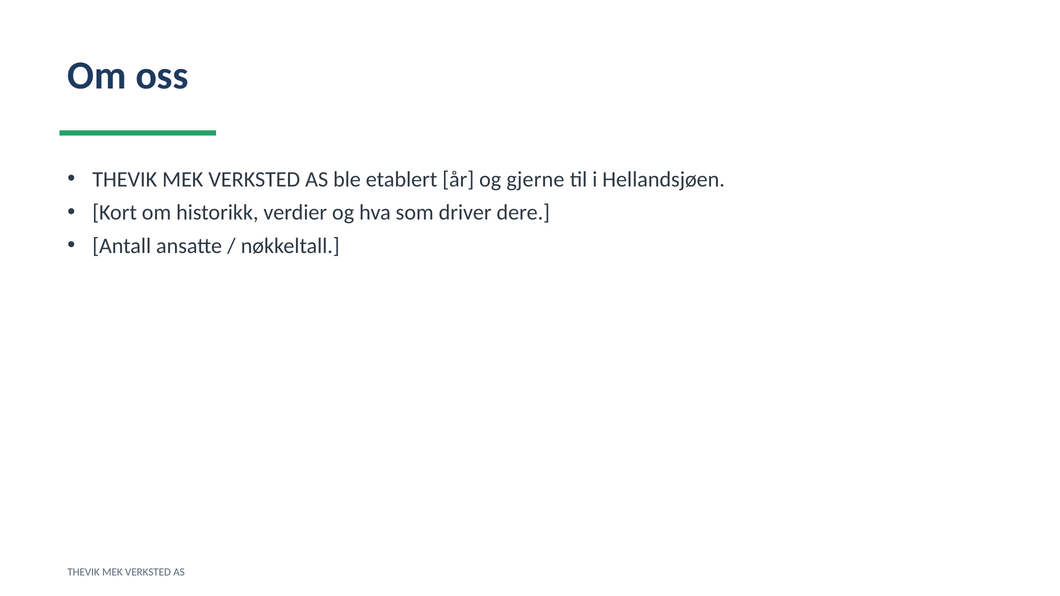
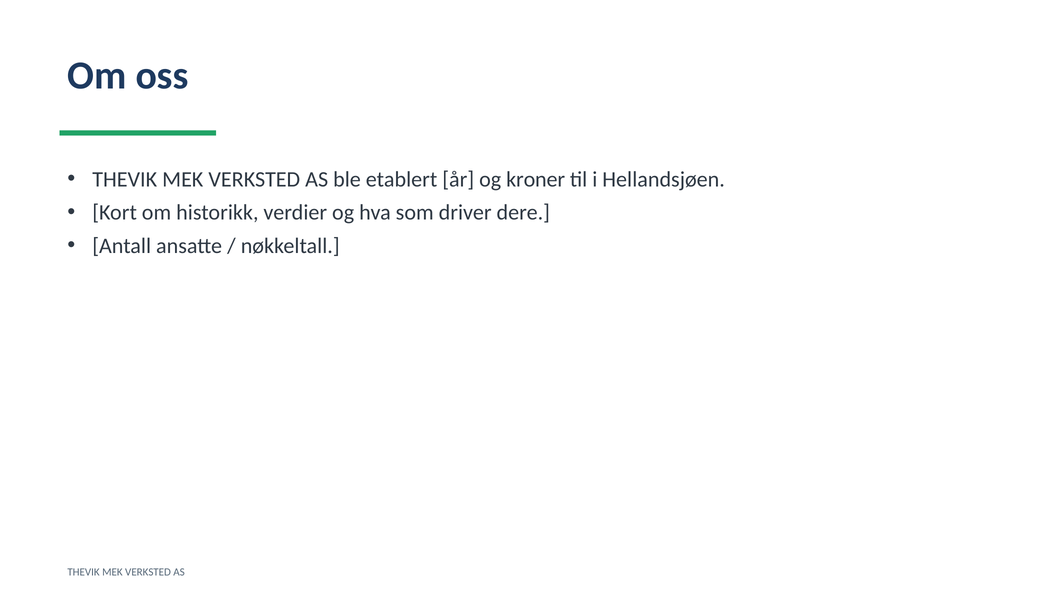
gjerne: gjerne -> kroner (536, 180)
